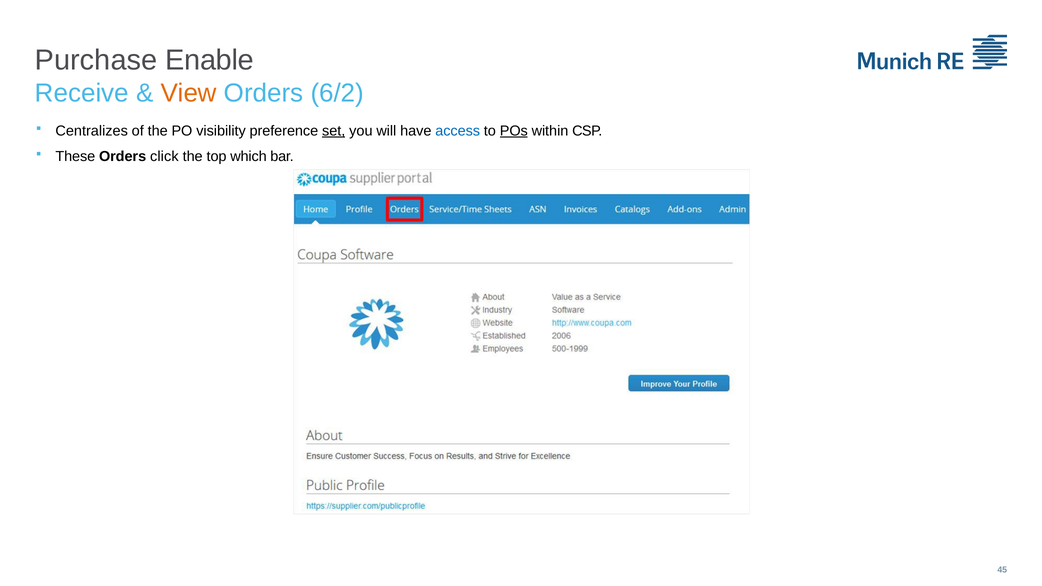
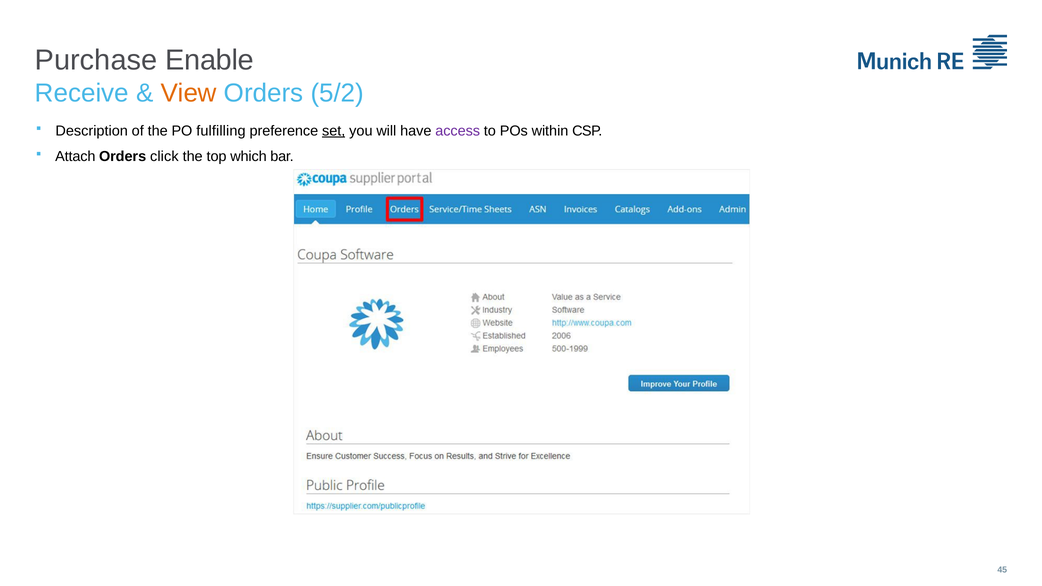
6/2: 6/2 -> 5/2 (337, 93)
Centralizes: Centralizes -> Description (92, 131)
visibility: visibility -> fulfilling (221, 131)
access colour: blue -> purple (458, 131)
POs underline: present -> none (514, 131)
These: These -> Attach (75, 156)
